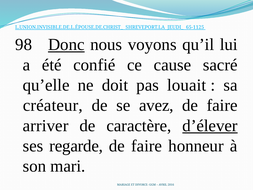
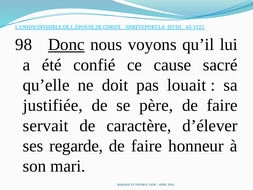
créateur: créateur -> justifiée (53, 105)
avez: avez -> père (156, 105)
arriver: arriver -> servait (46, 126)
d’élever underline: present -> none (210, 126)
